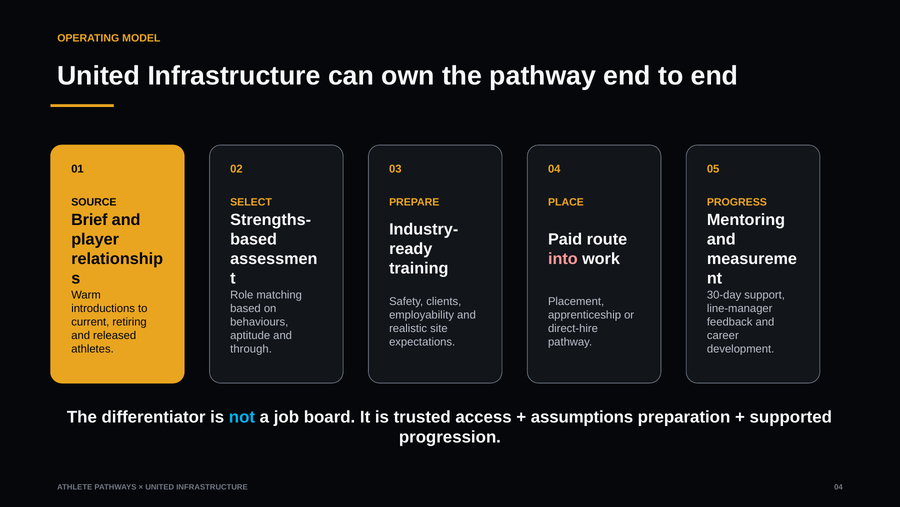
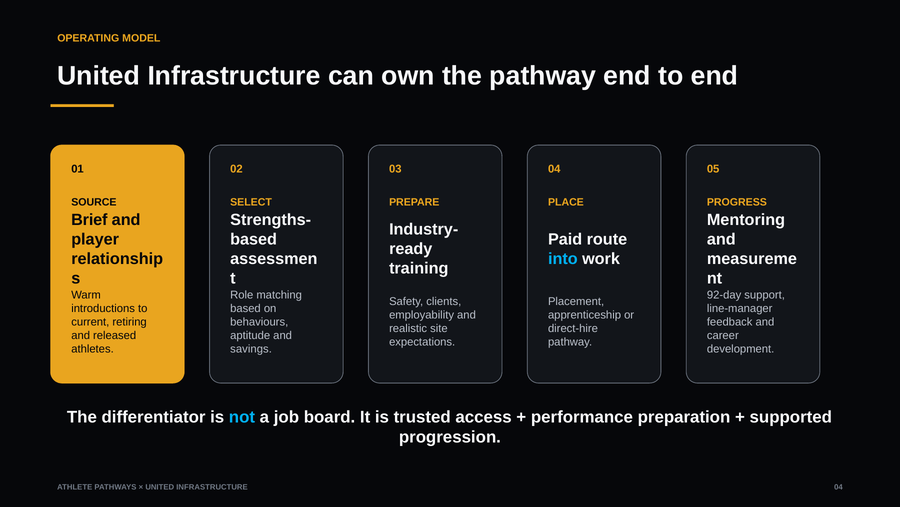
into colour: pink -> light blue (563, 258)
30-day: 30-day -> 92-day (724, 294)
through: through -> savings (251, 348)
assumptions: assumptions -> performance (582, 416)
